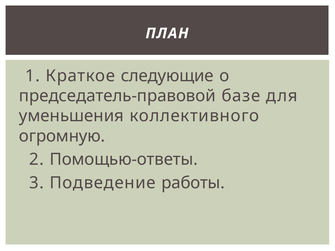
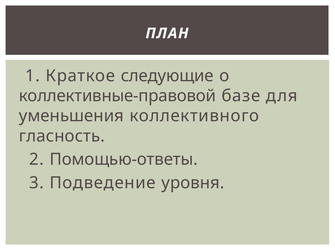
председатель-правовой: председатель-правовой -> коллективные-правовой (117, 96)
огромную: огромную -> гласность (62, 136)
работы: работы -> уровня (193, 183)
